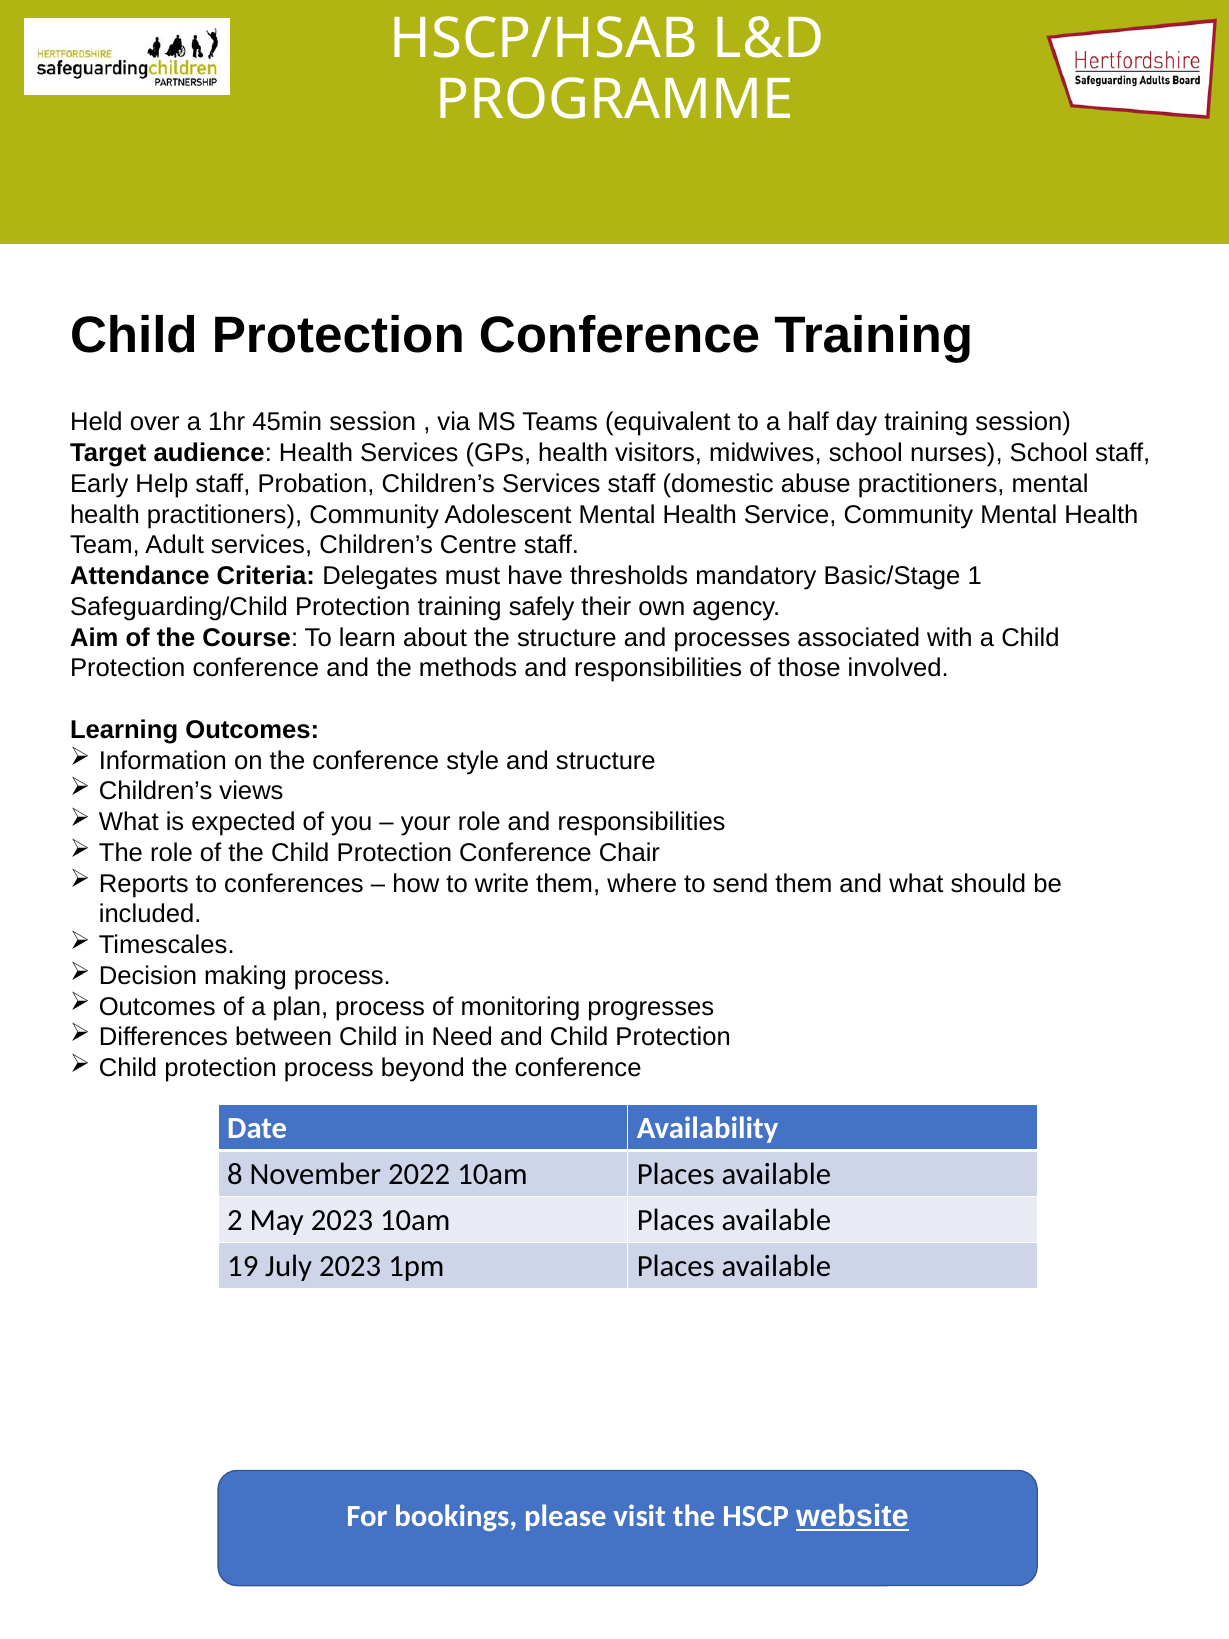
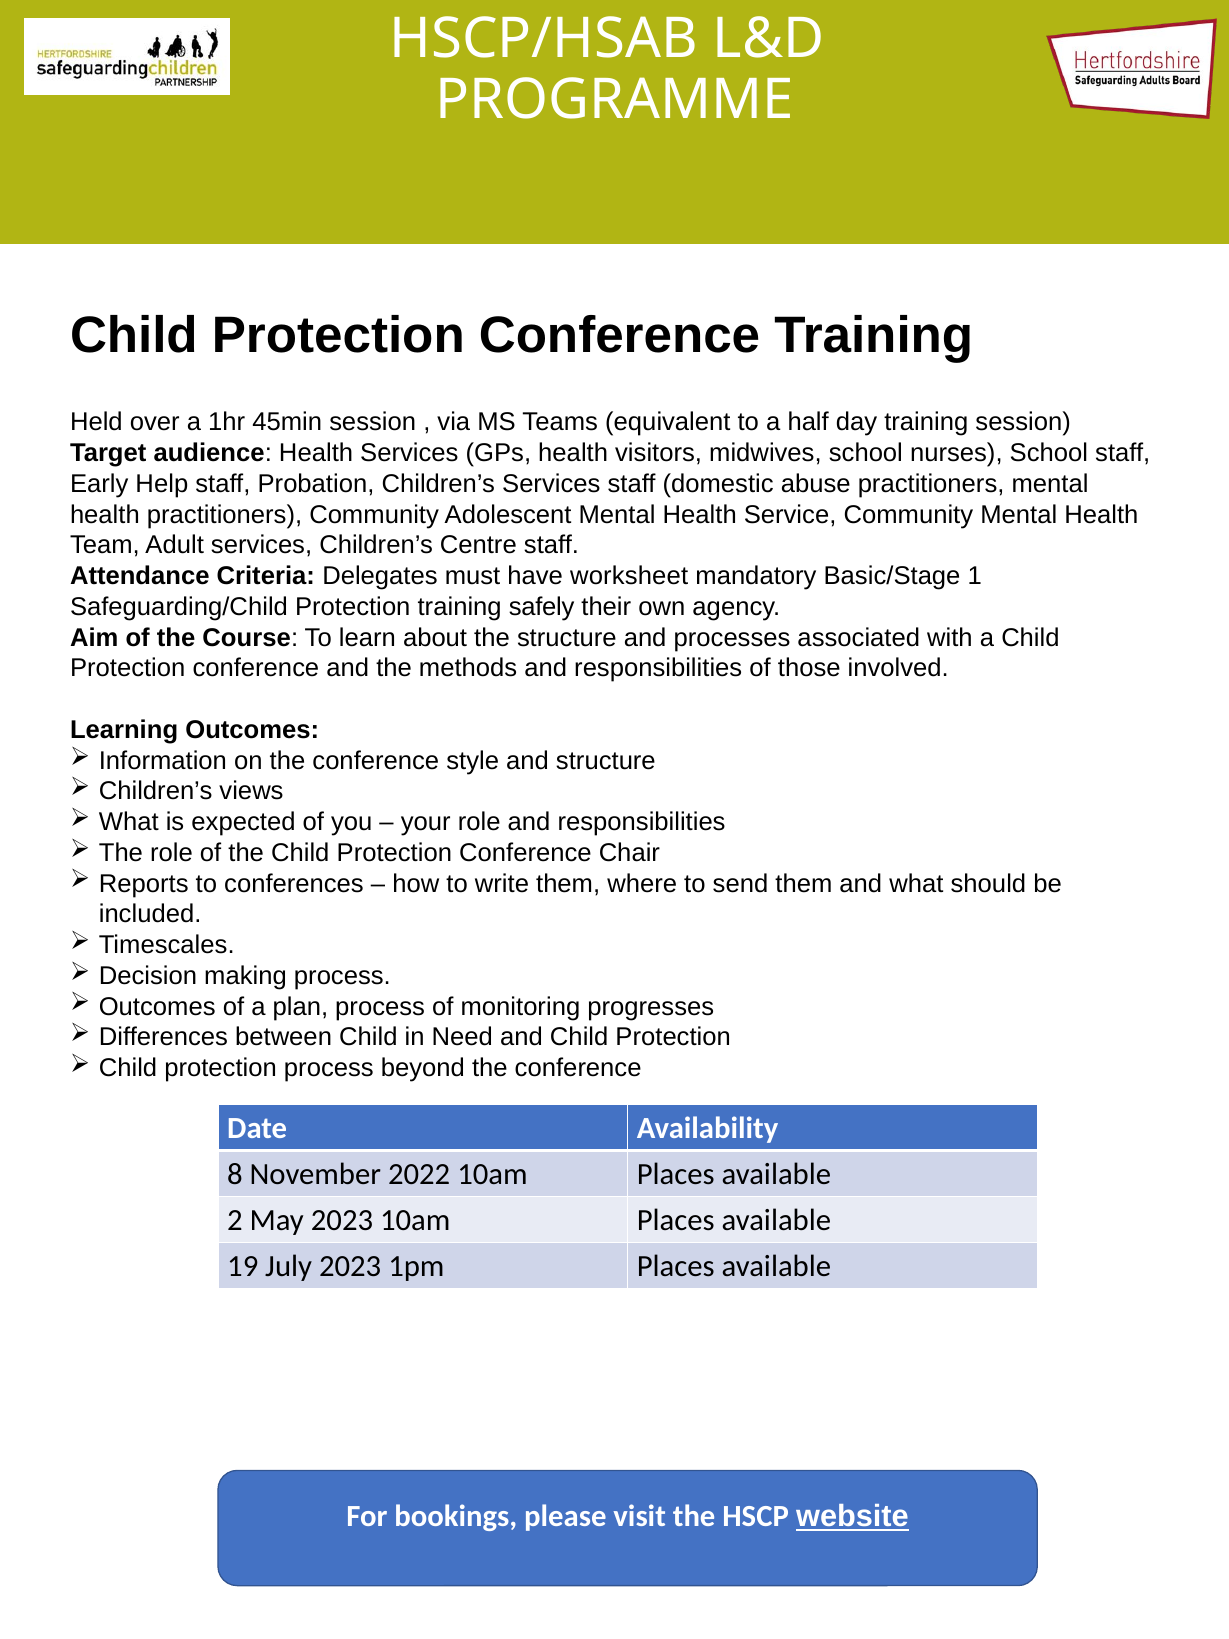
thresholds: thresholds -> worksheet (629, 576)
